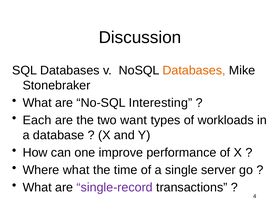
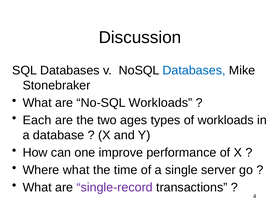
Databases colour: orange -> blue (194, 70)
No-SQL Interesting: Interesting -> Workloads (160, 103)
want: want -> ages (134, 120)
